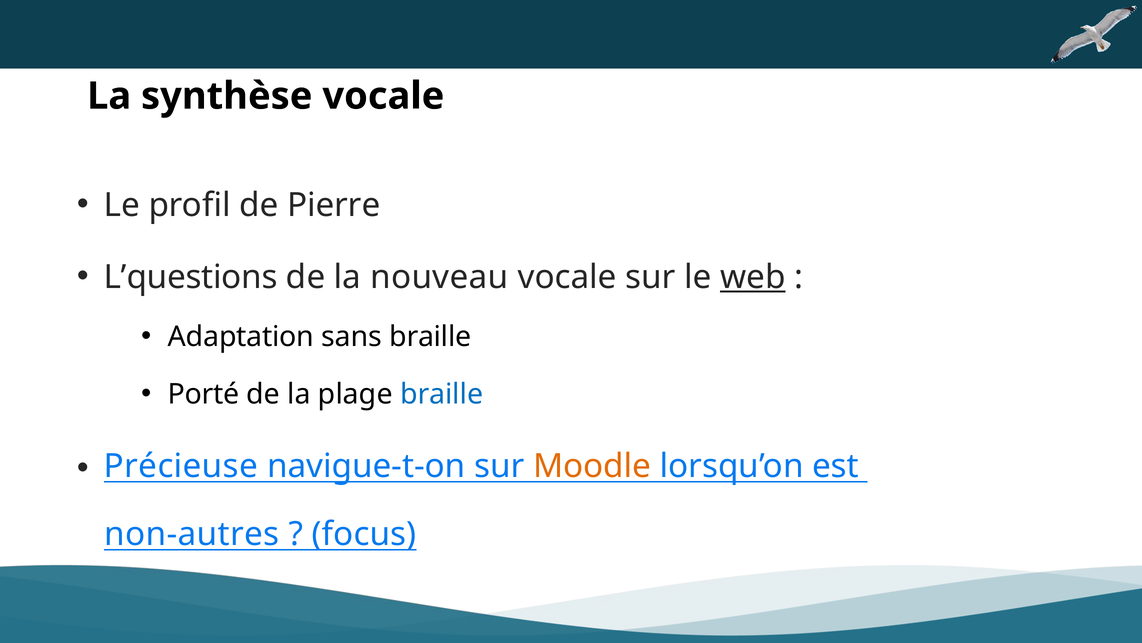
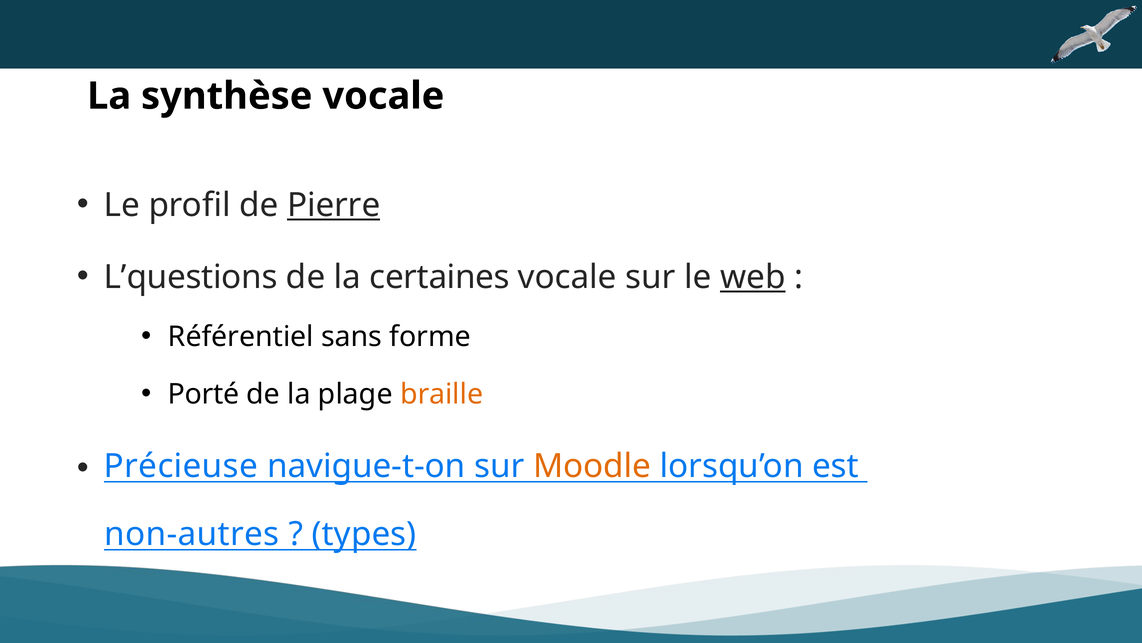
Pierre underline: none -> present (334, 205)
nouveau: nouveau -> certaines (440, 277)
Adaptation: Adaptation -> Référentiel (241, 337)
sans braille: braille -> forme (430, 337)
braille colour: blue -> orange (442, 394)
focus: focus -> types (364, 534)
